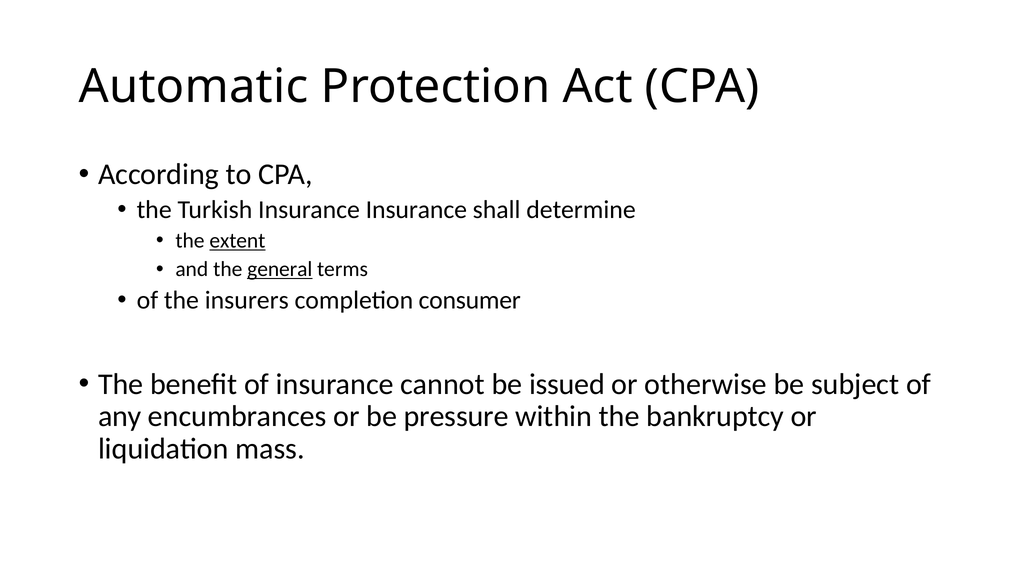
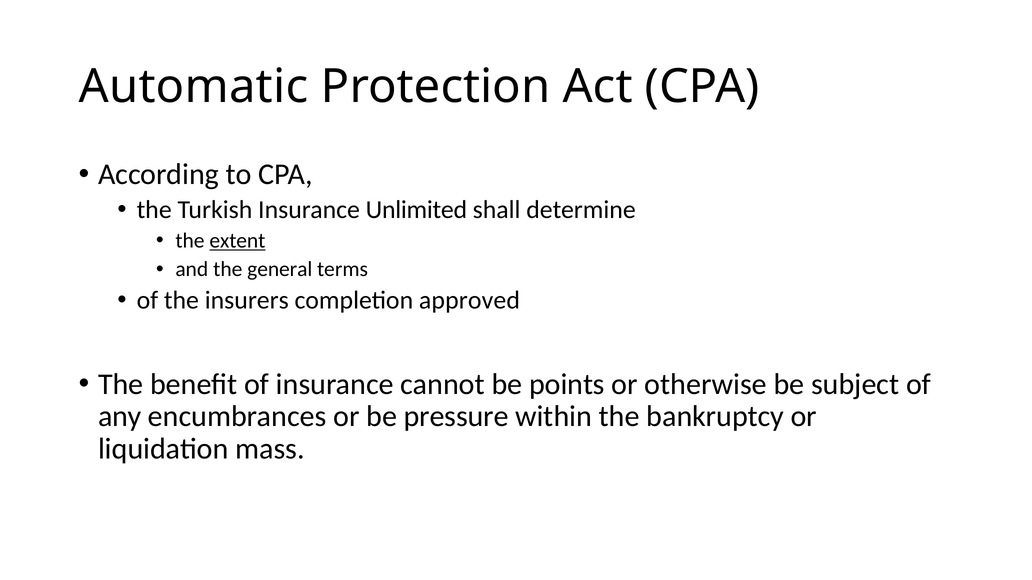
Insurance Insurance: Insurance -> Unlimited (416, 210)
general underline: present -> none (280, 270)
consumer: consumer -> approved (469, 300)
issued: issued -> points (567, 384)
